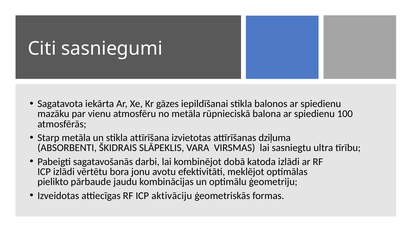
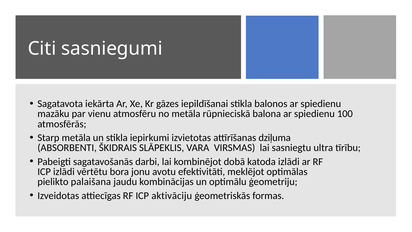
attīrīšana: attīrīšana -> iepirkumi (150, 138)
pārbaude: pārbaude -> palaišana (91, 182)
